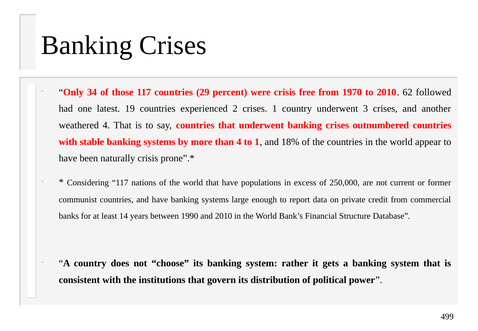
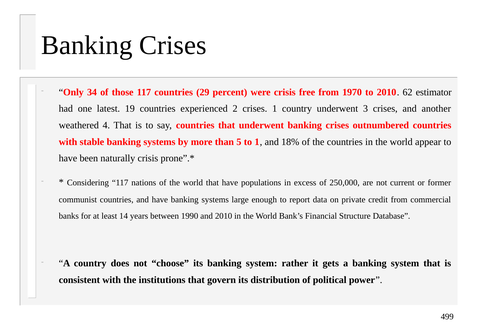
followed: followed -> estimator (434, 92)
than 4: 4 -> 5 (239, 142)
